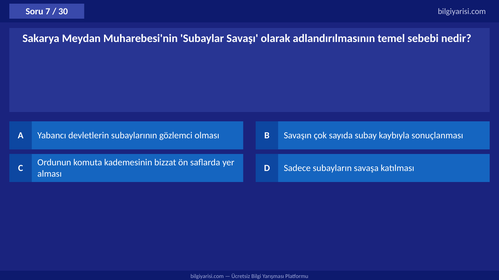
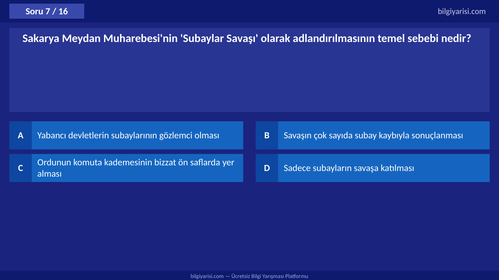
30: 30 -> 16 (63, 11)
